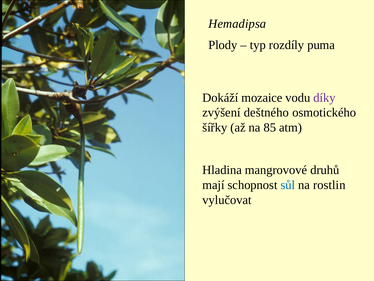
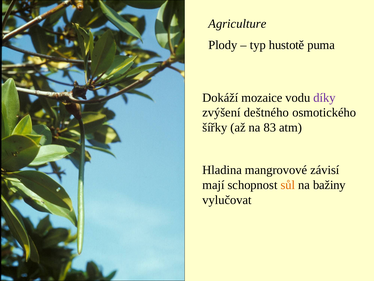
Hemadipsa: Hemadipsa -> Agriculture (237, 24)
rozdíly: rozdíly -> hustotě (287, 45)
85: 85 -> 83 (270, 127)
druhů: druhů -> závisí (325, 170)
sůl colour: blue -> orange (288, 185)
rostlin: rostlin -> bažiny (329, 185)
